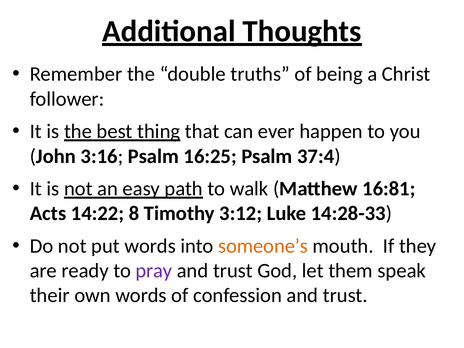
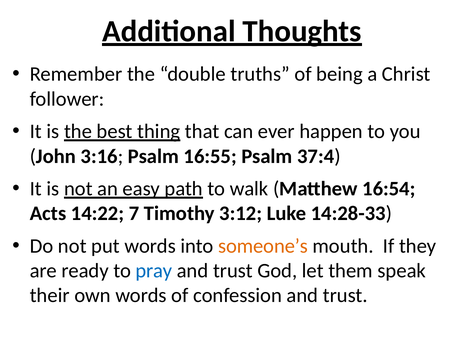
16:25: 16:25 -> 16:55 (210, 156)
16:81: 16:81 -> 16:54 (389, 189)
8: 8 -> 7 (134, 213)
pray colour: purple -> blue (154, 271)
